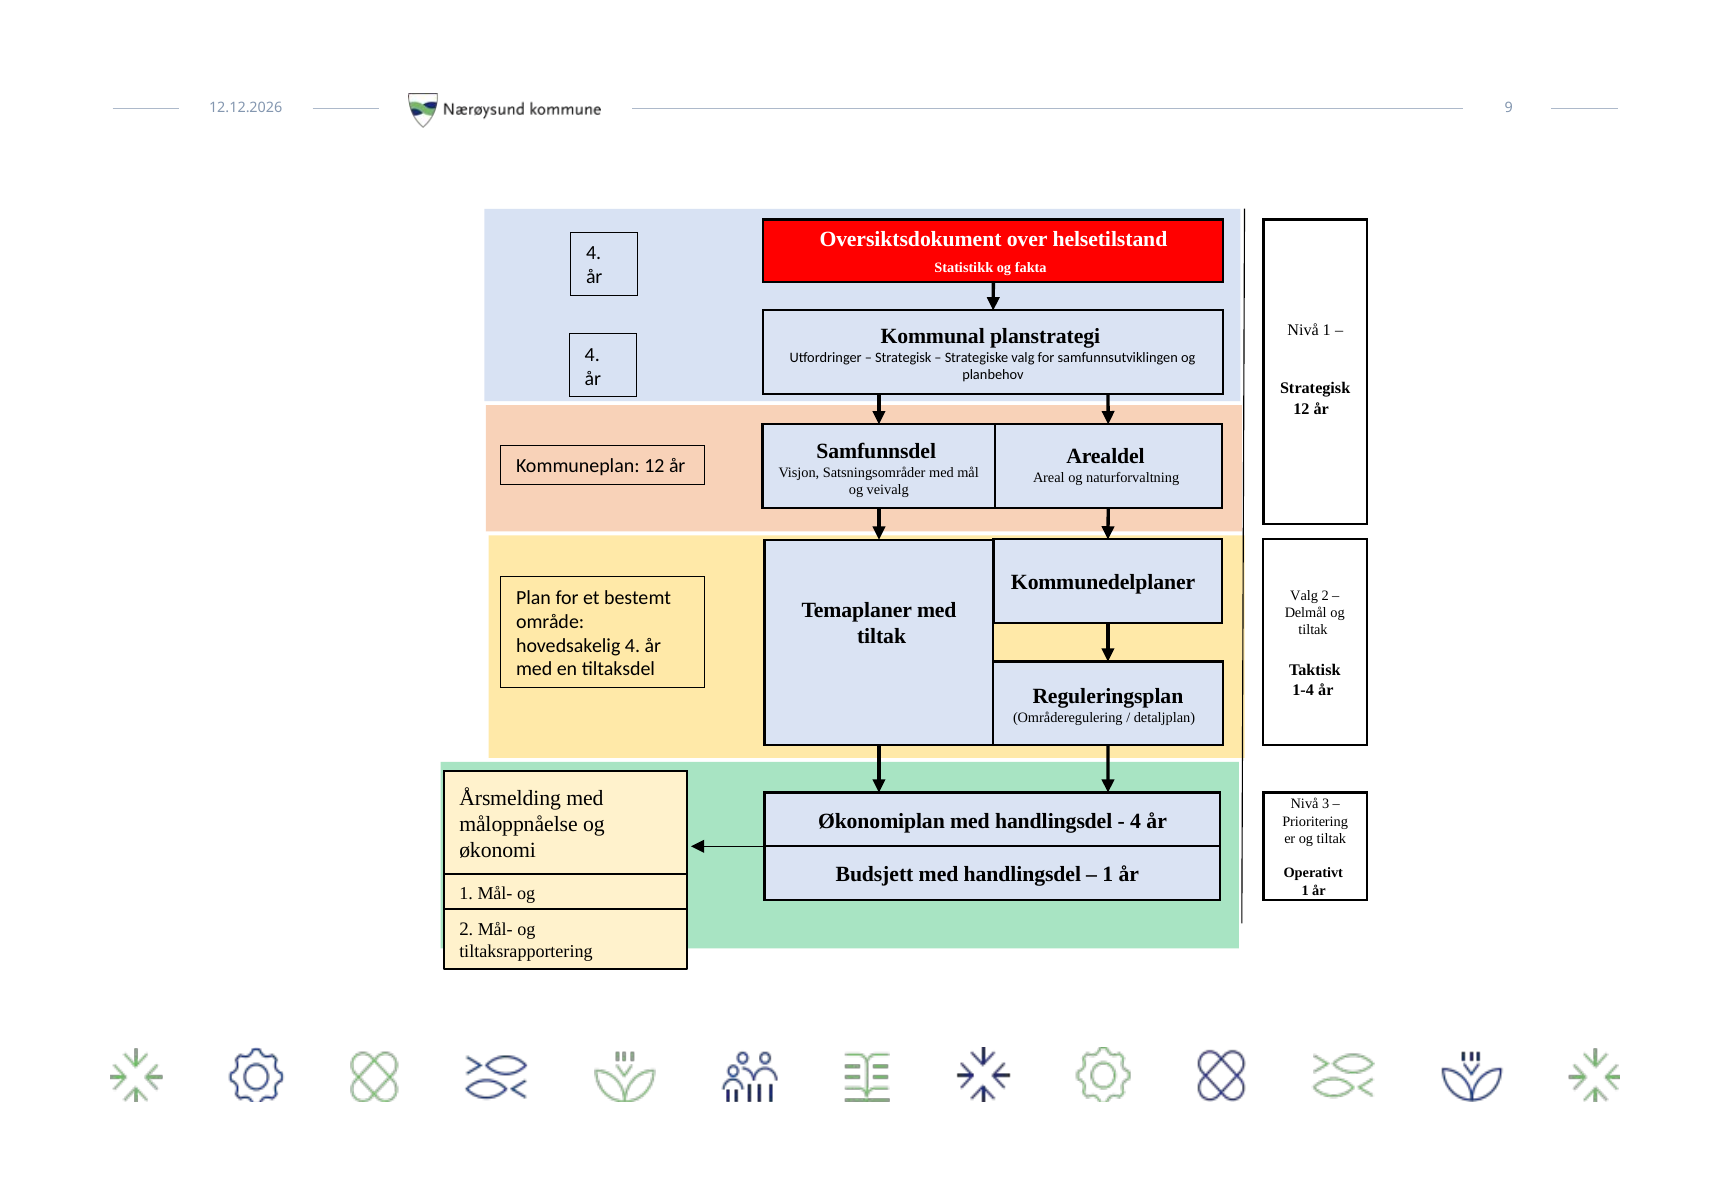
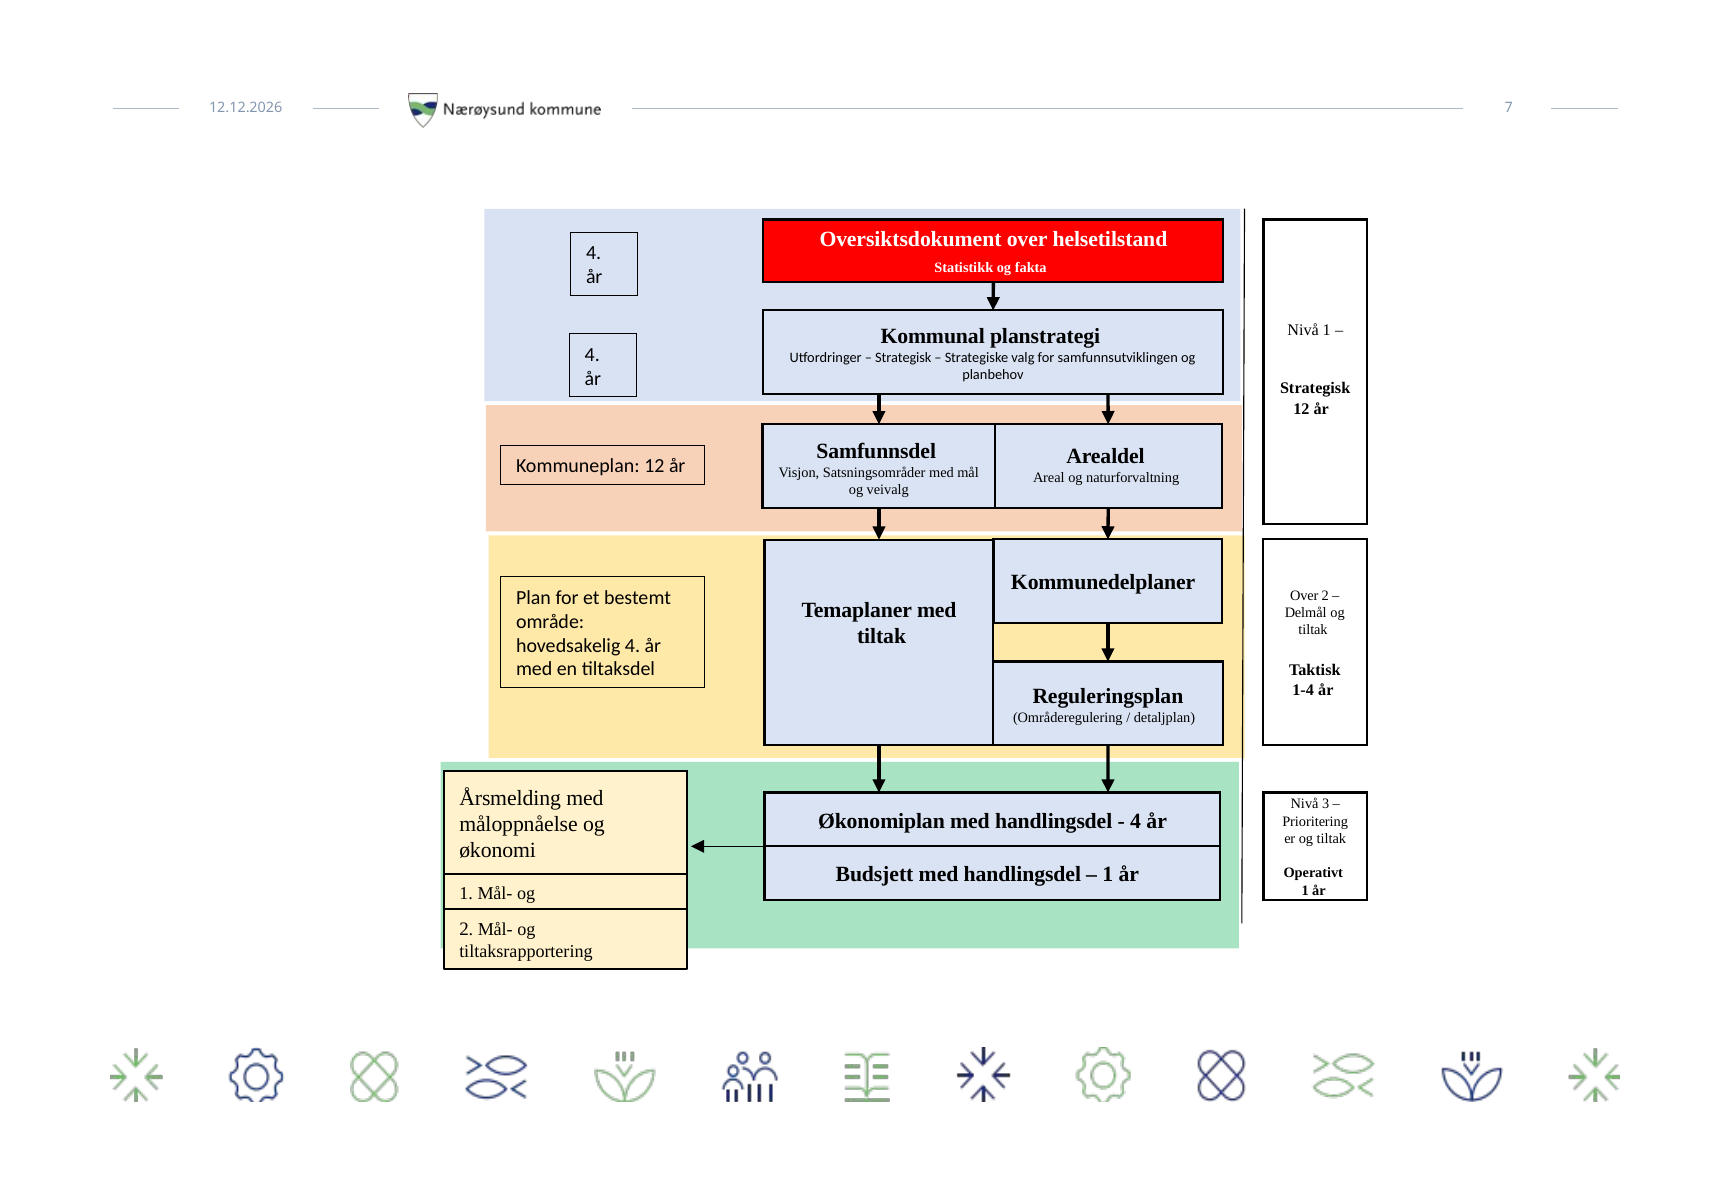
9: 9 -> 7 (1509, 108)
Valg: Valg -> Over (1304, 596)
